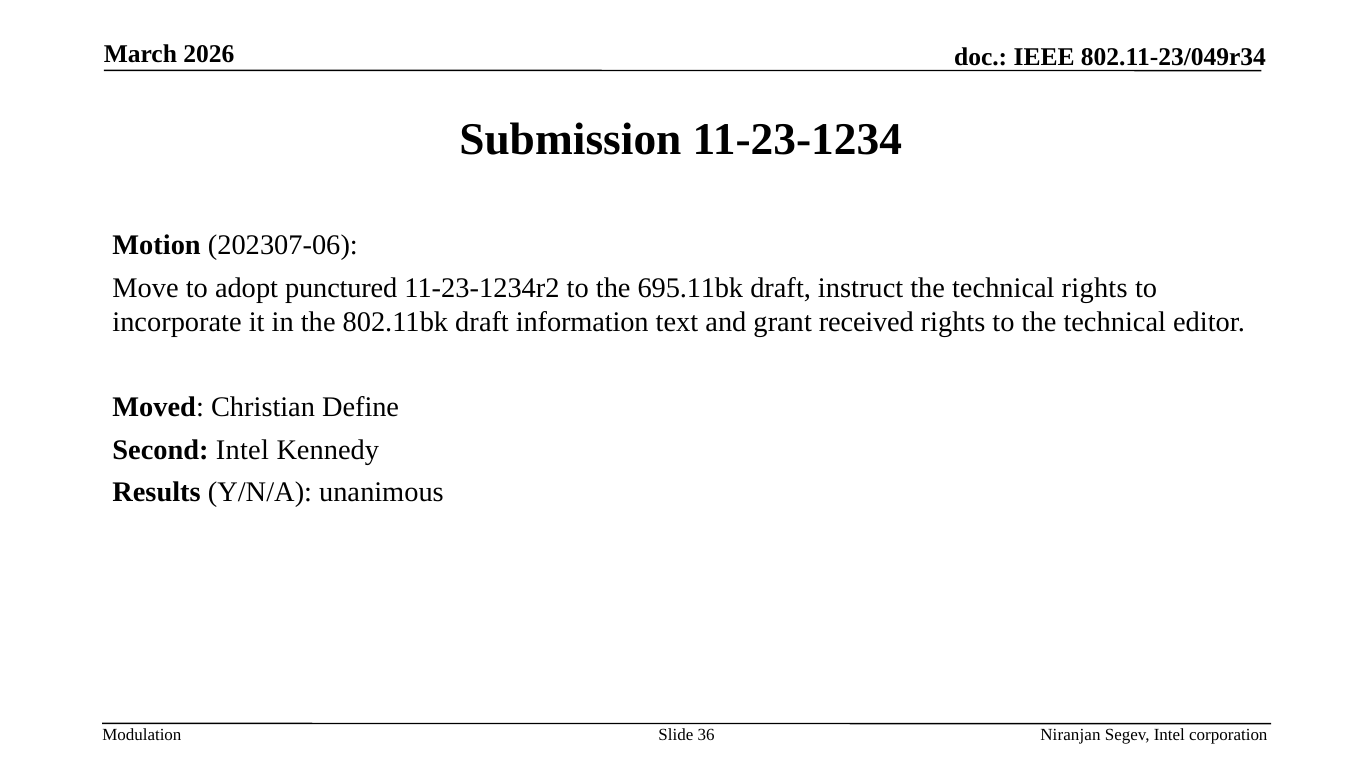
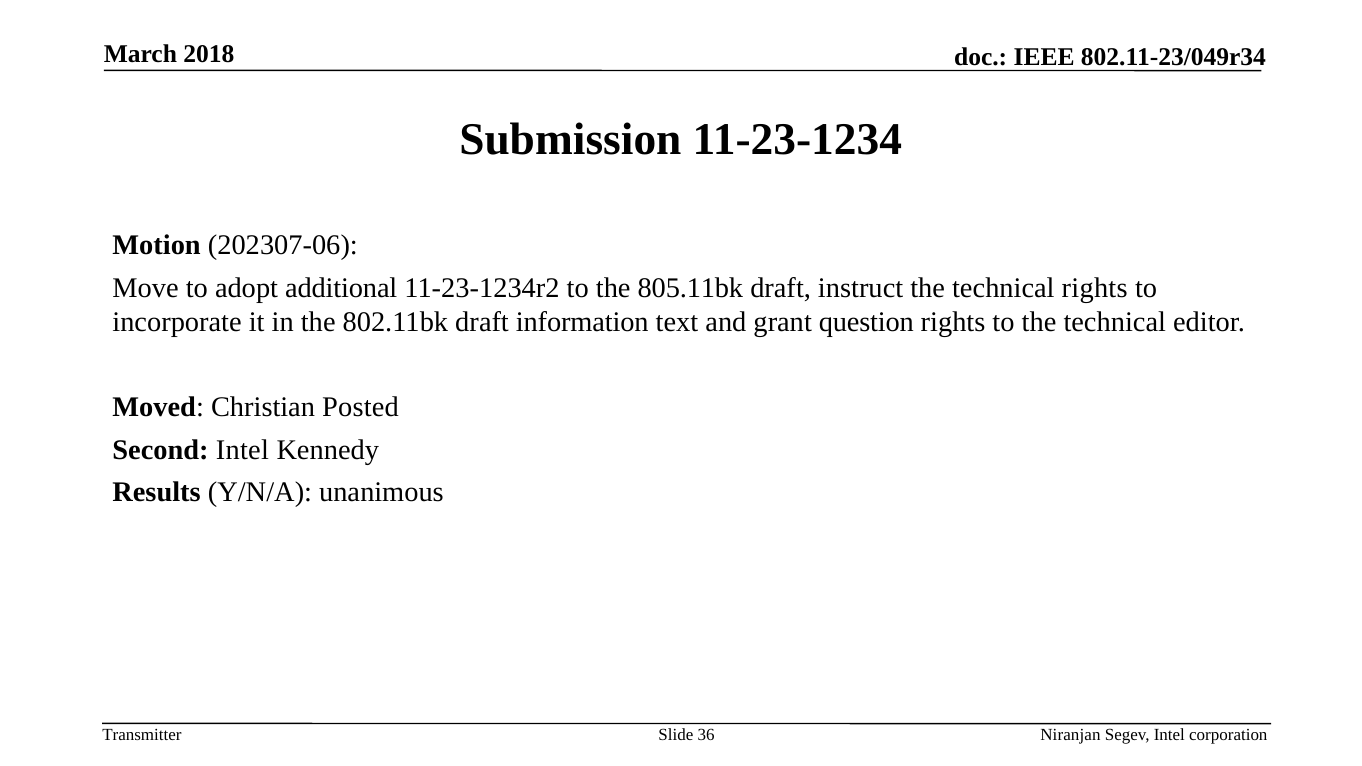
2026: 2026 -> 2018 (209, 54)
punctured: punctured -> additional (341, 288)
695.11bk: 695.11bk -> 805.11bk (690, 288)
received: received -> question (866, 322)
Define: Define -> Posted (360, 407)
Modulation: Modulation -> Transmitter (142, 735)
